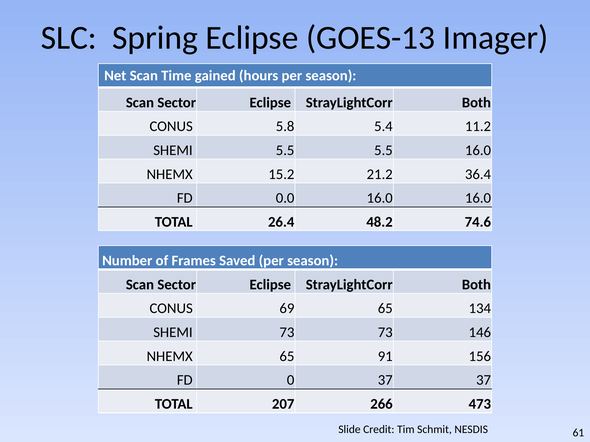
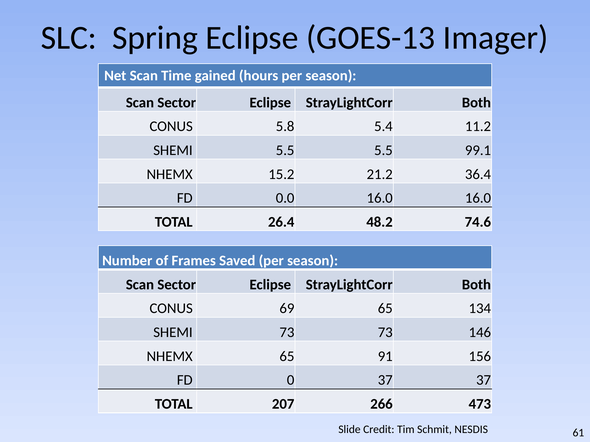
5.5 16.0: 16.0 -> 99.1 (478, 150)
